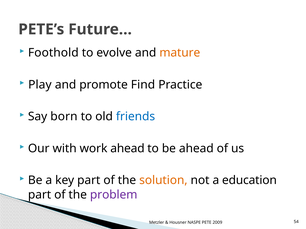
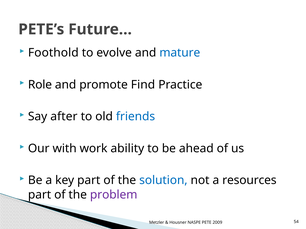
mature colour: orange -> blue (180, 53)
Play: Play -> Role (40, 85)
born: born -> after (64, 117)
work ahead: ahead -> ability (127, 149)
solution colour: orange -> blue (163, 181)
education: education -> resources (249, 181)
